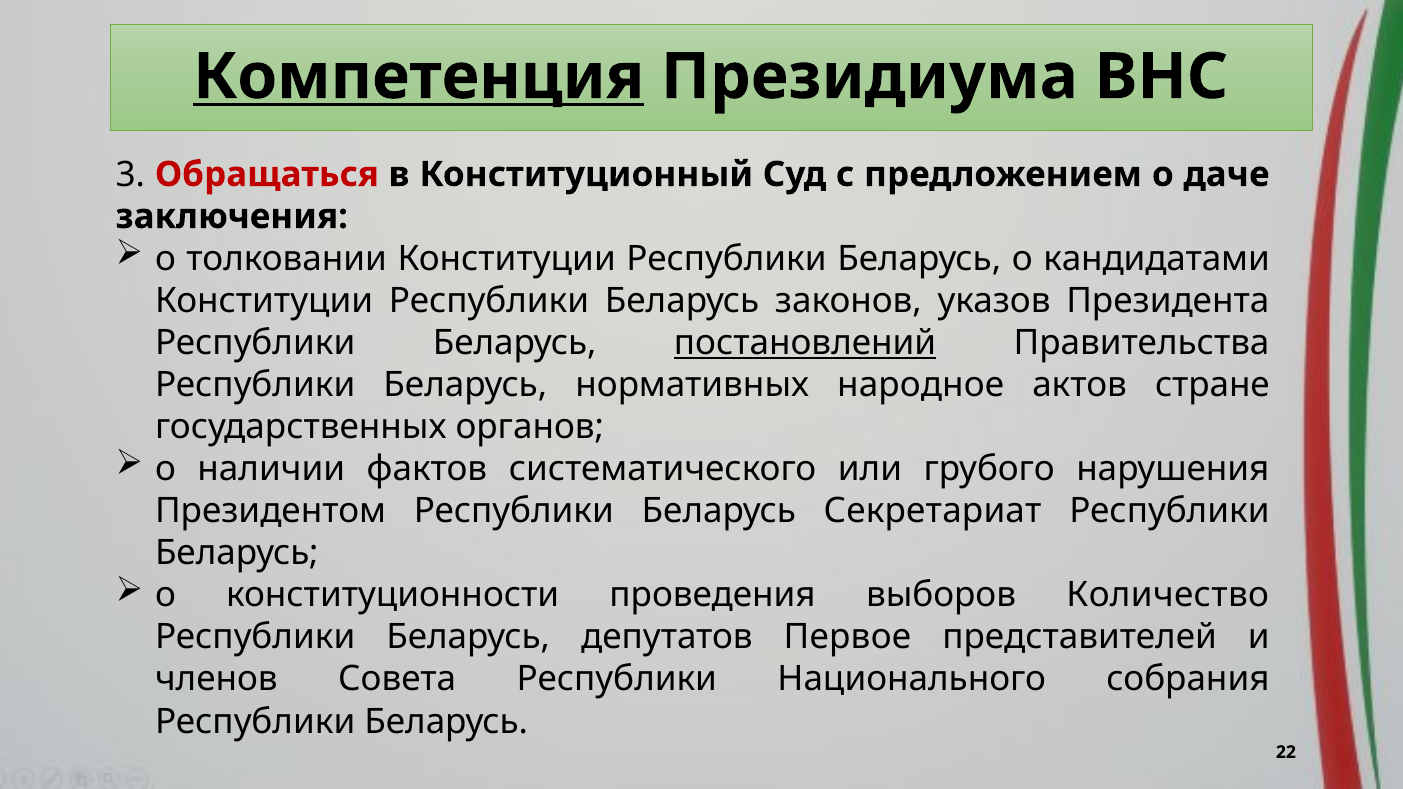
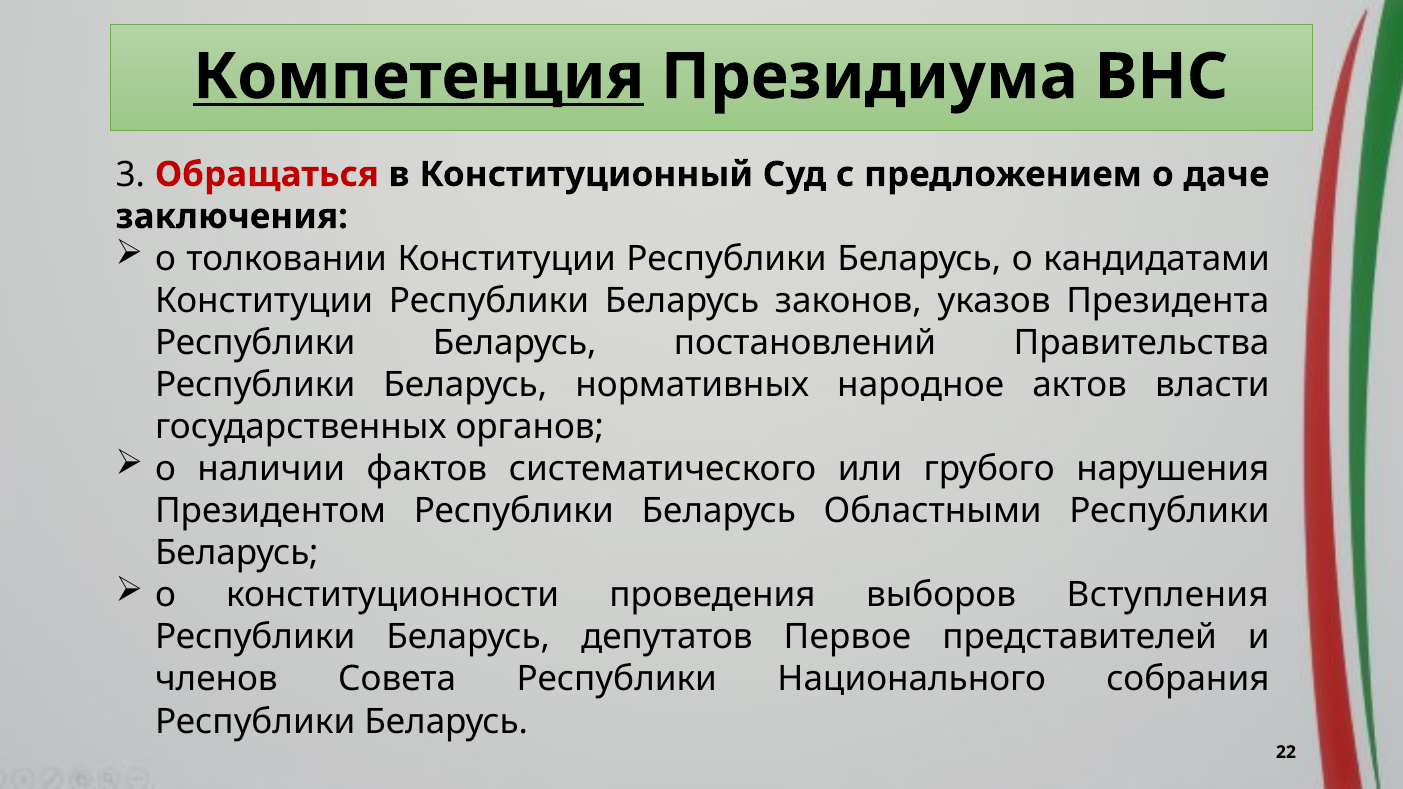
постановлений underline: present -> none (805, 343)
стране: стране -> власти (1212, 385)
Секретариат: Секретариат -> Областными (933, 511)
Количество: Количество -> Вступления (1168, 595)
